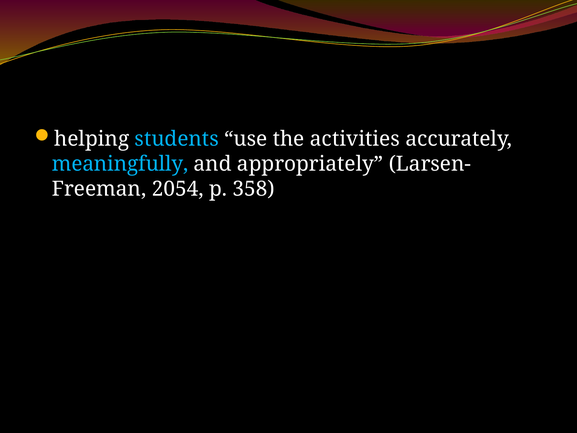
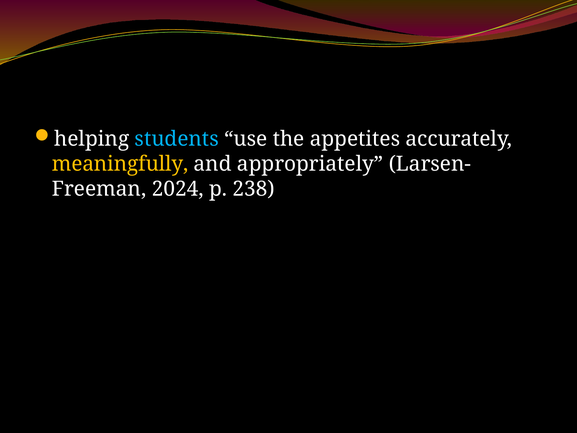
activities: activities -> appetites (355, 139)
meaningfully colour: light blue -> yellow (120, 164)
2054: 2054 -> 2024 (178, 189)
358: 358 -> 238 (254, 189)
